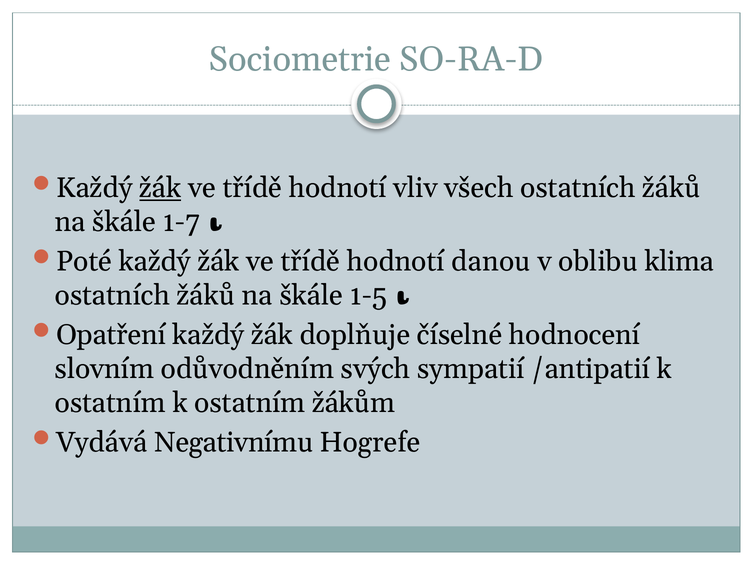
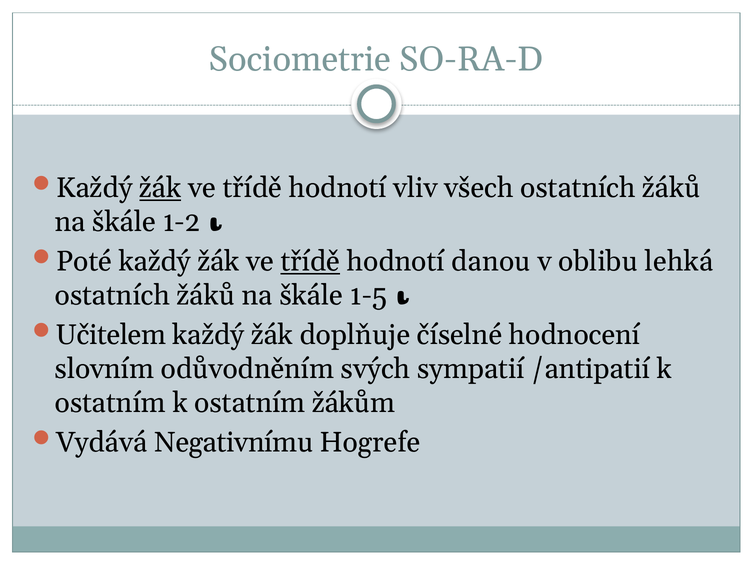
1-7: 1-7 -> 1-2 (181, 222)
třídě underline: none -> present (310, 261)
klima: klima -> lehká (679, 261)
Opatření: Opatření -> Učitelem (111, 335)
